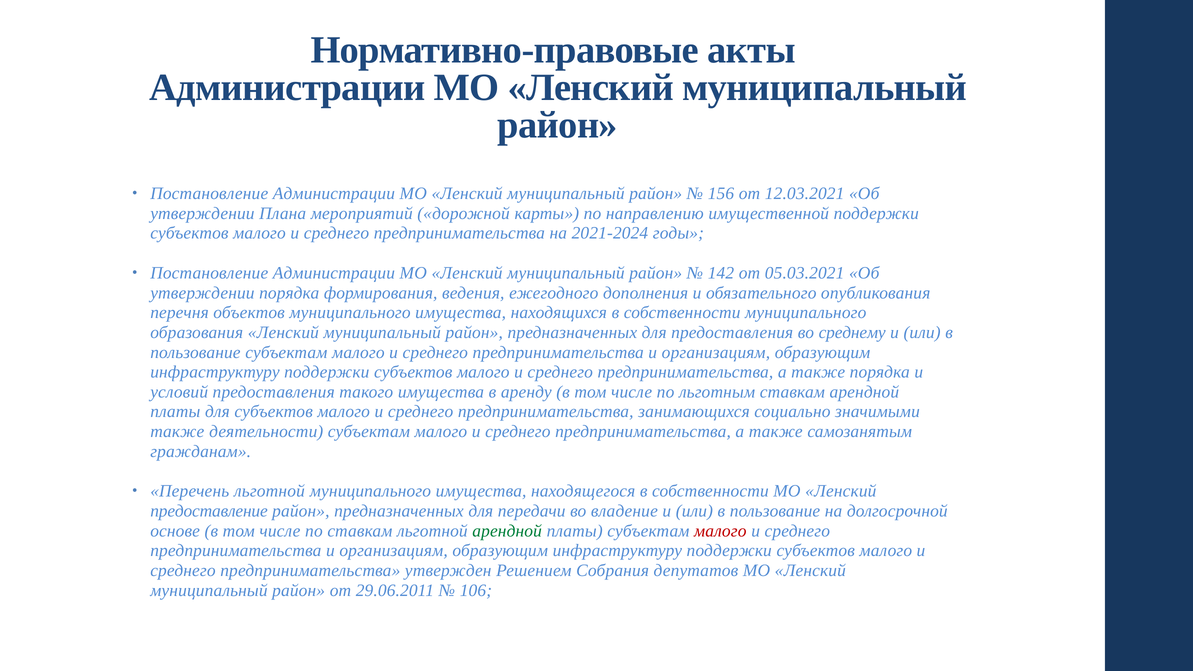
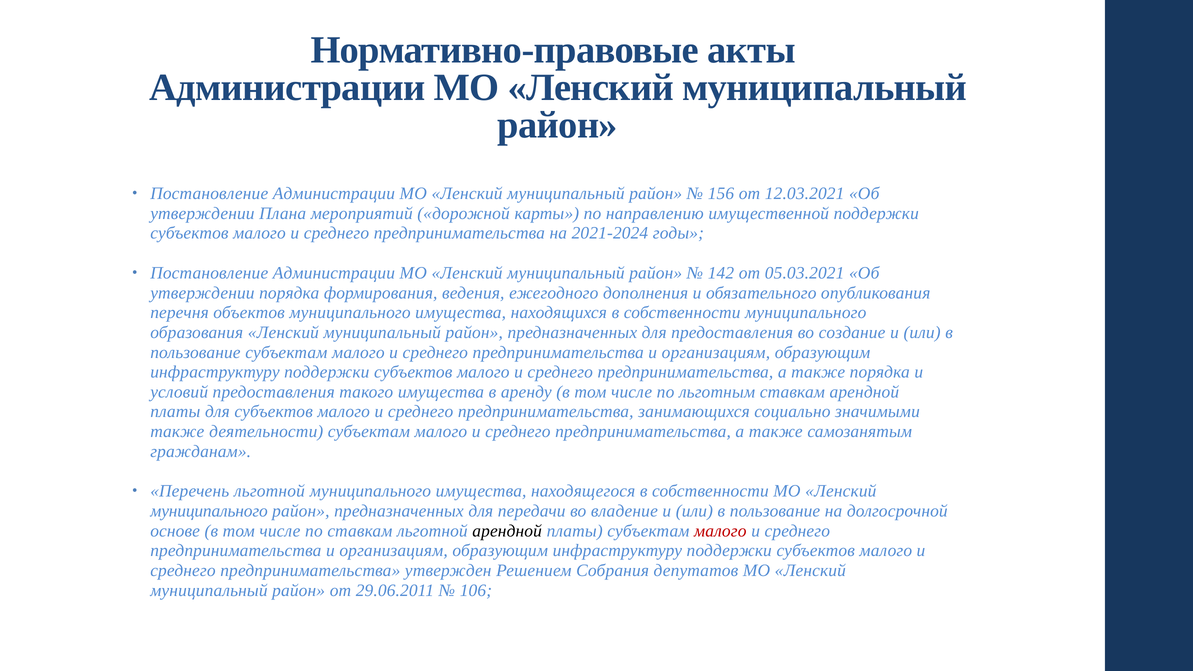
среднему: среднему -> создание (852, 332)
предоставление: предоставление -> муниципального (209, 511)
арендной colour: green -> black (507, 531)
